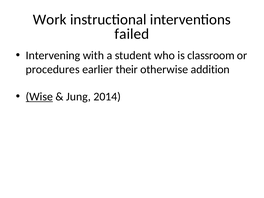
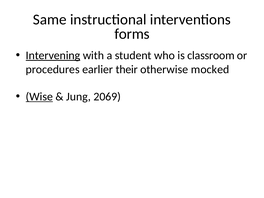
Work: Work -> Same (50, 19)
failed: failed -> forms (132, 34)
Intervening underline: none -> present (53, 55)
addition: addition -> mocked (210, 69)
2014: 2014 -> 2069 (107, 97)
